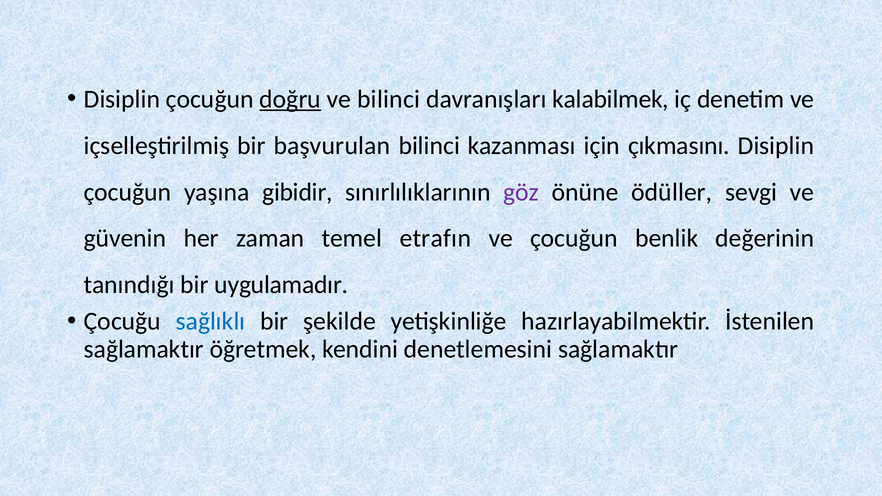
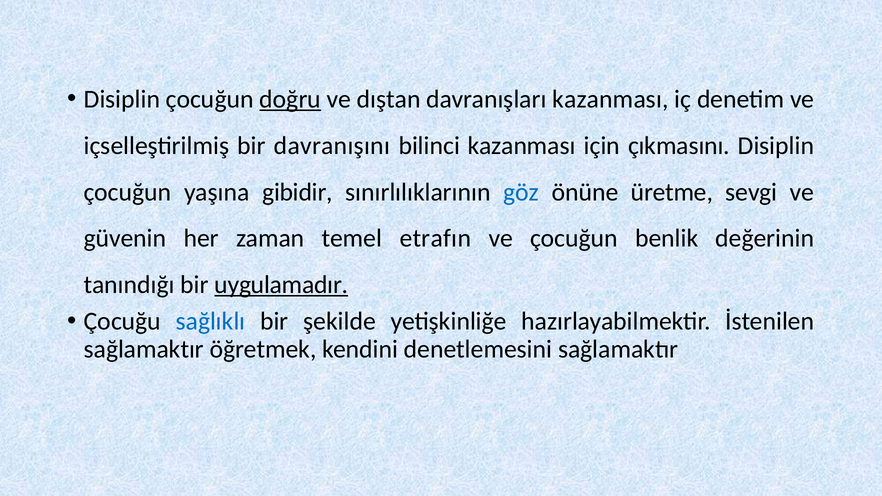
ve bilinci: bilinci -> dıştan (389, 99)
davranışları kalabilmek: kalabilmek -> kazanması (610, 99)
başvurulan: başvurulan -> davranışını (332, 146)
göz colour: purple -> blue (521, 192)
ödüller: ödüller -> üretme (672, 192)
uygulamadır underline: none -> present (281, 285)
